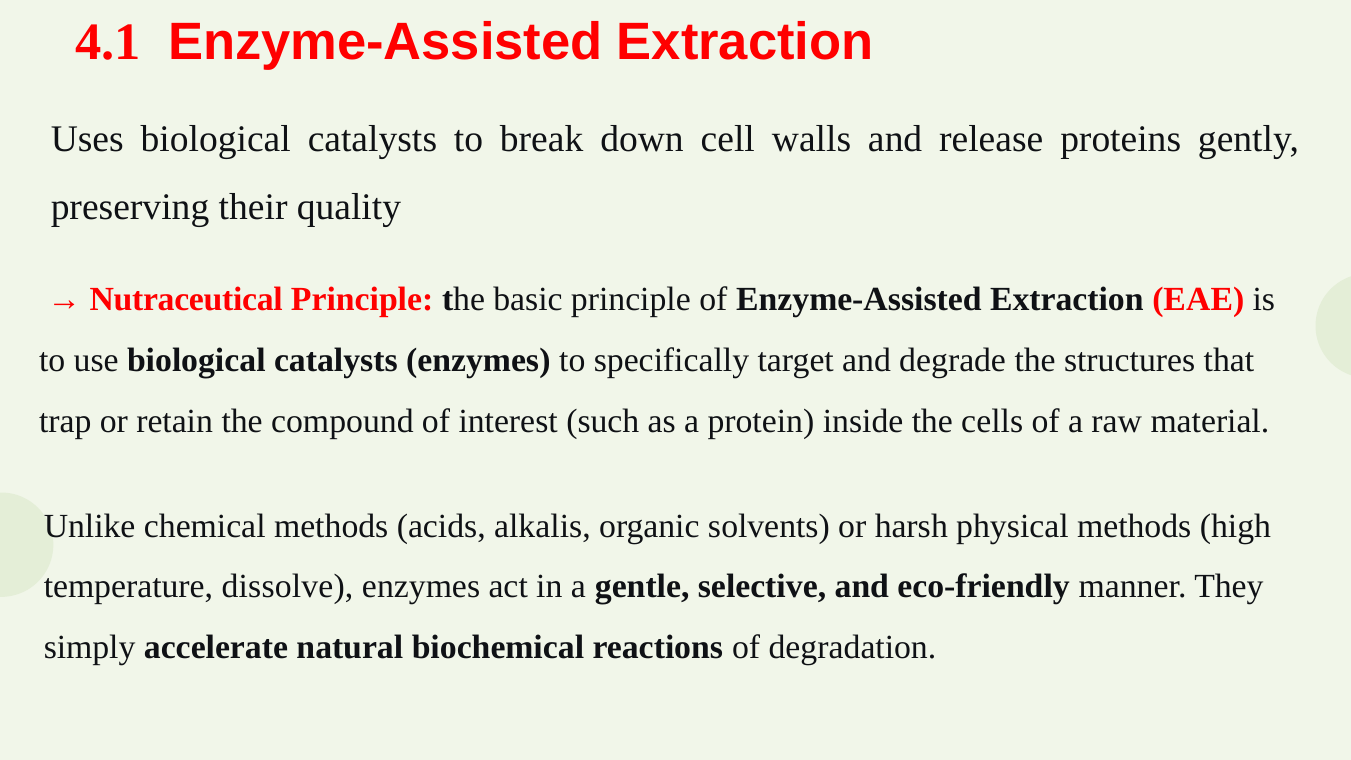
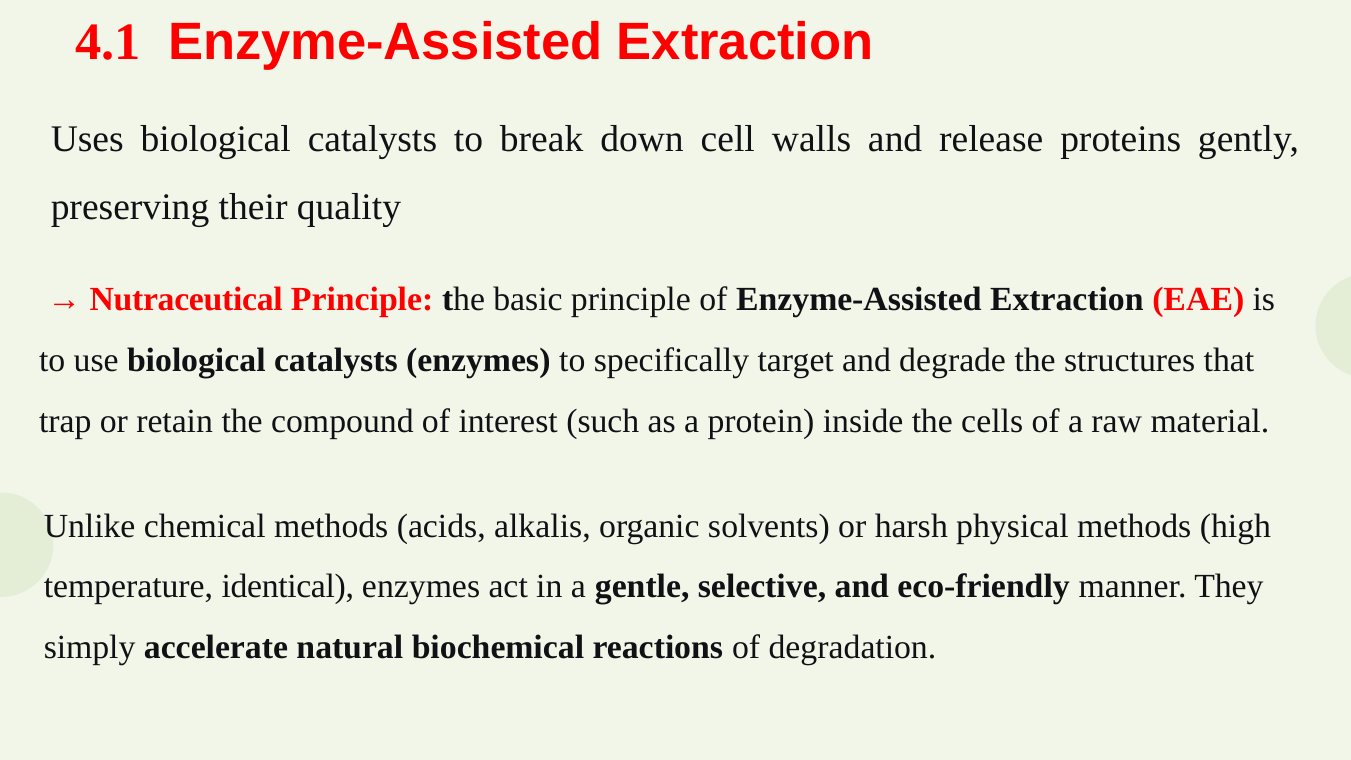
dissolve: dissolve -> identical (288, 587)
